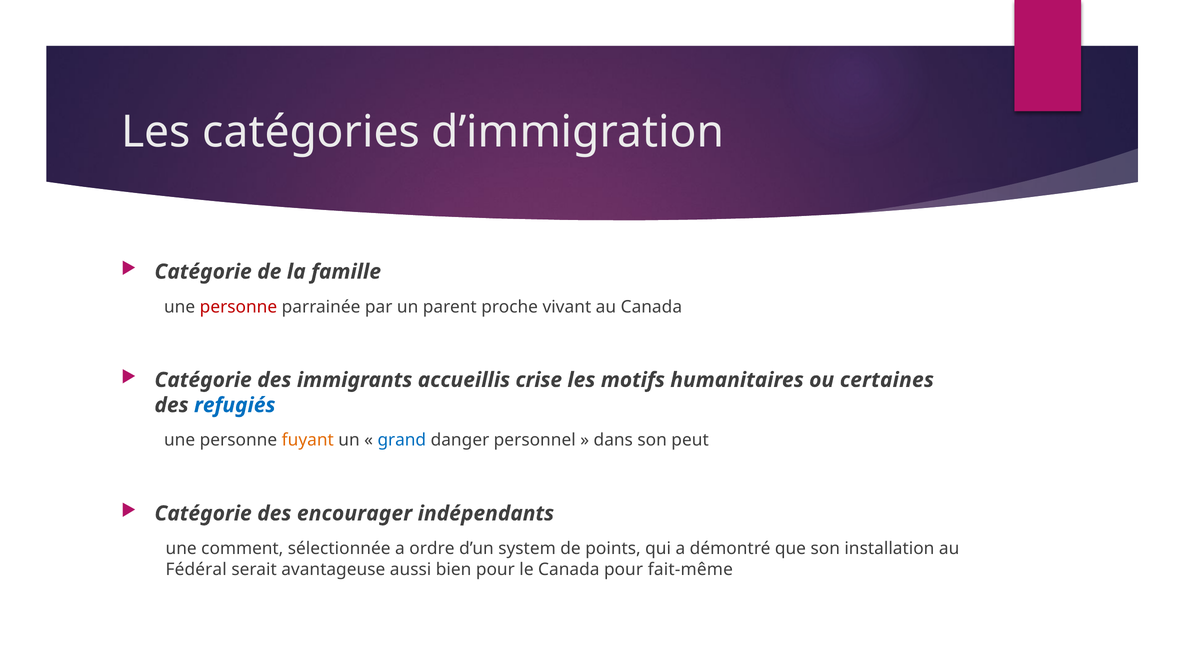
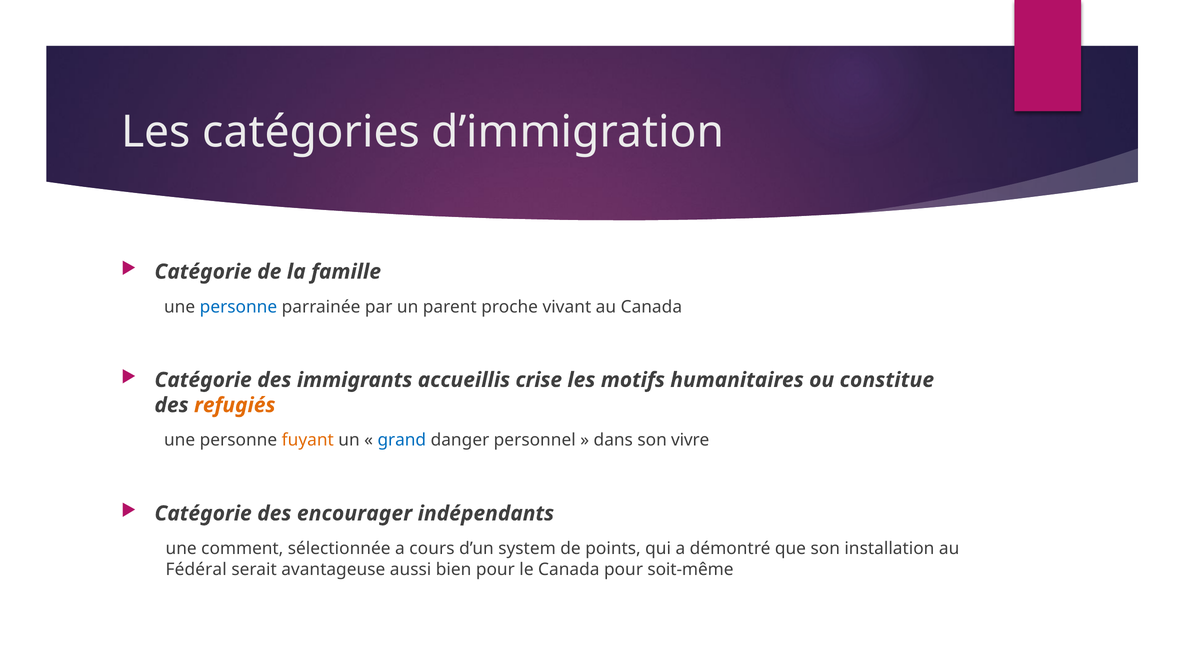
personne colour: red -> blue (238, 307)
certaines: certaines -> constitue (887, 380)
refugiés colour: blue -> orange (235, 405)
peut: peut -> vivre (690, 440)
ordre: ordre -> cours (432, 548)
fait-même: fait-même -> soit-même (690, 569)
